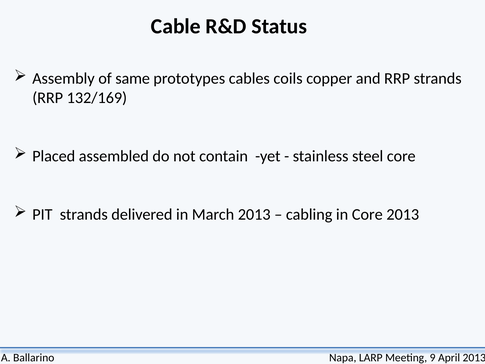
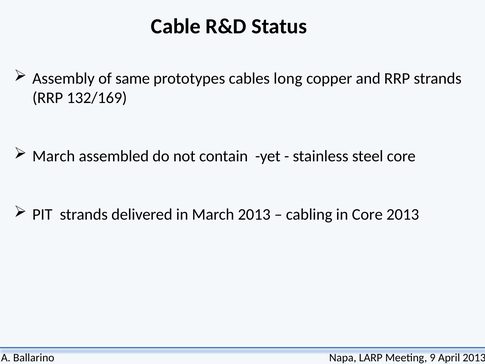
coils: coils -> long (288, 78)
Placed: Placed -> March (54, 156)
